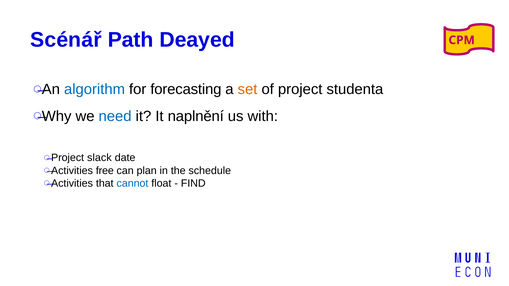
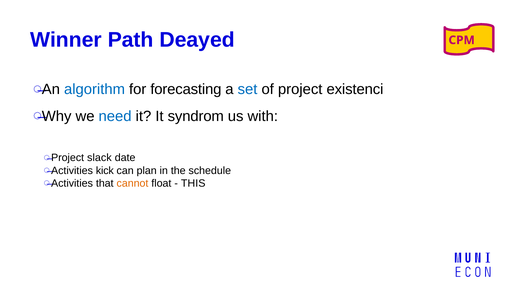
Scénář: Scénář -> Winner (66, 40)
set colour: orange -> blue (248, 89)
studenta: studenta -> existenci (355, 89)
naplnění: naplnění -> syndrom (196, 116)
free: free -> kick (105, 171)
cannot colour: blue -> orange (132, 183)
FIND: FIND -> THIS (193, 183)
